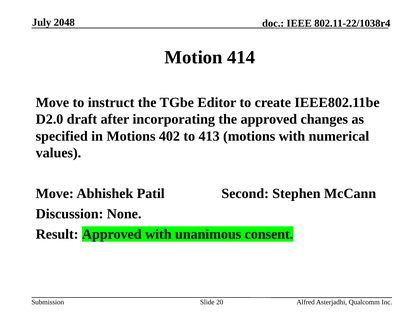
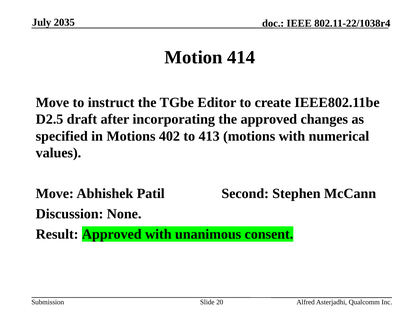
2048: 2048 -> 2035 (64, 22)
D2.0: D2.0 -> D2.5 (50, 119)
